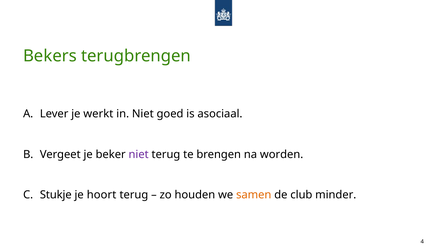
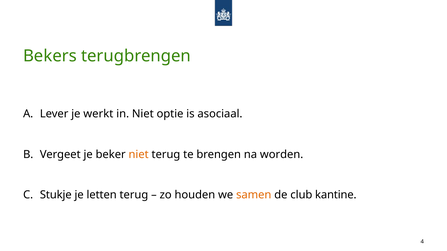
goed: goed -> optie (170, 114)
niet colour: purple -> orange (139, 155)
hoort: hoort -> letten (102, 195)
minder: minder -> kantine (336, 195)
